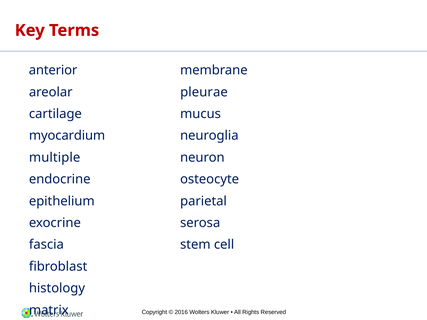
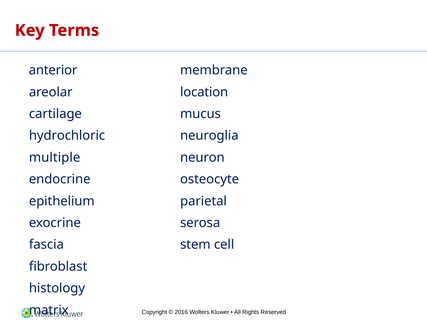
pleurae: pleurae -> location (204, 92)
myocardium: myocardium -> hydrochloric (67, 136)
